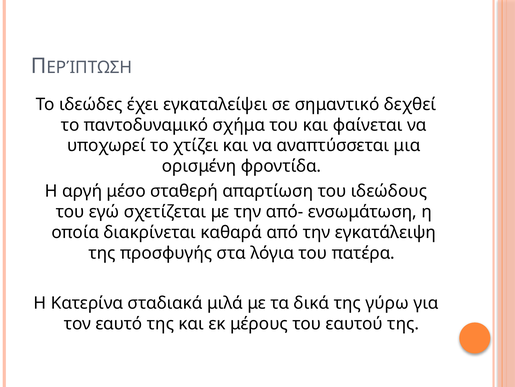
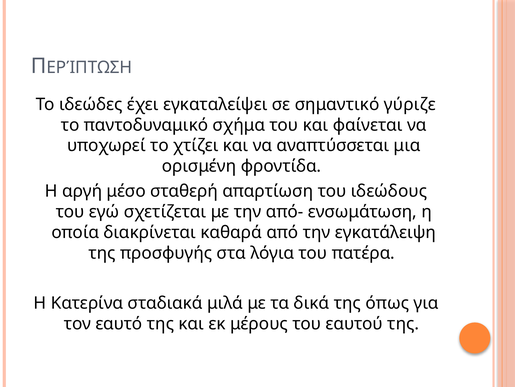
δεχθεί: δεχθεί -> γύριζε (410, 104)
γύρω: γύρω -> όπως (387, 302)
